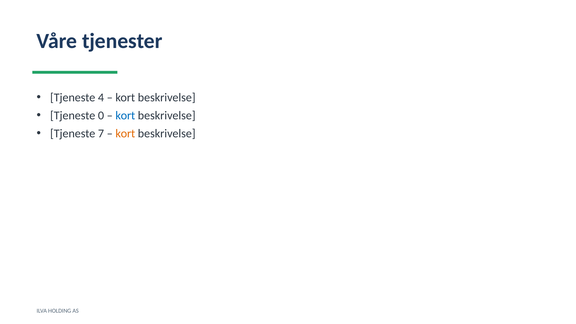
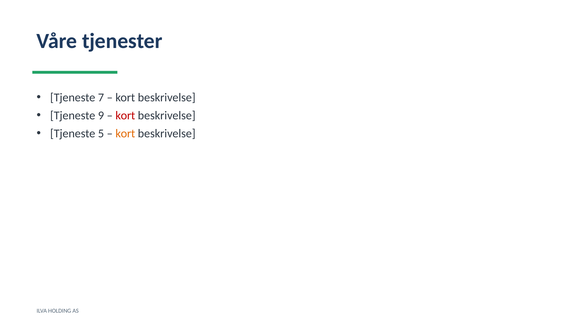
4: 4 -> 7 (101, 98)
0: 0 -> 9 (101, 116)
kort colour: blue -> red (125, 116)
7: 7 -> 5 (101, 134)
